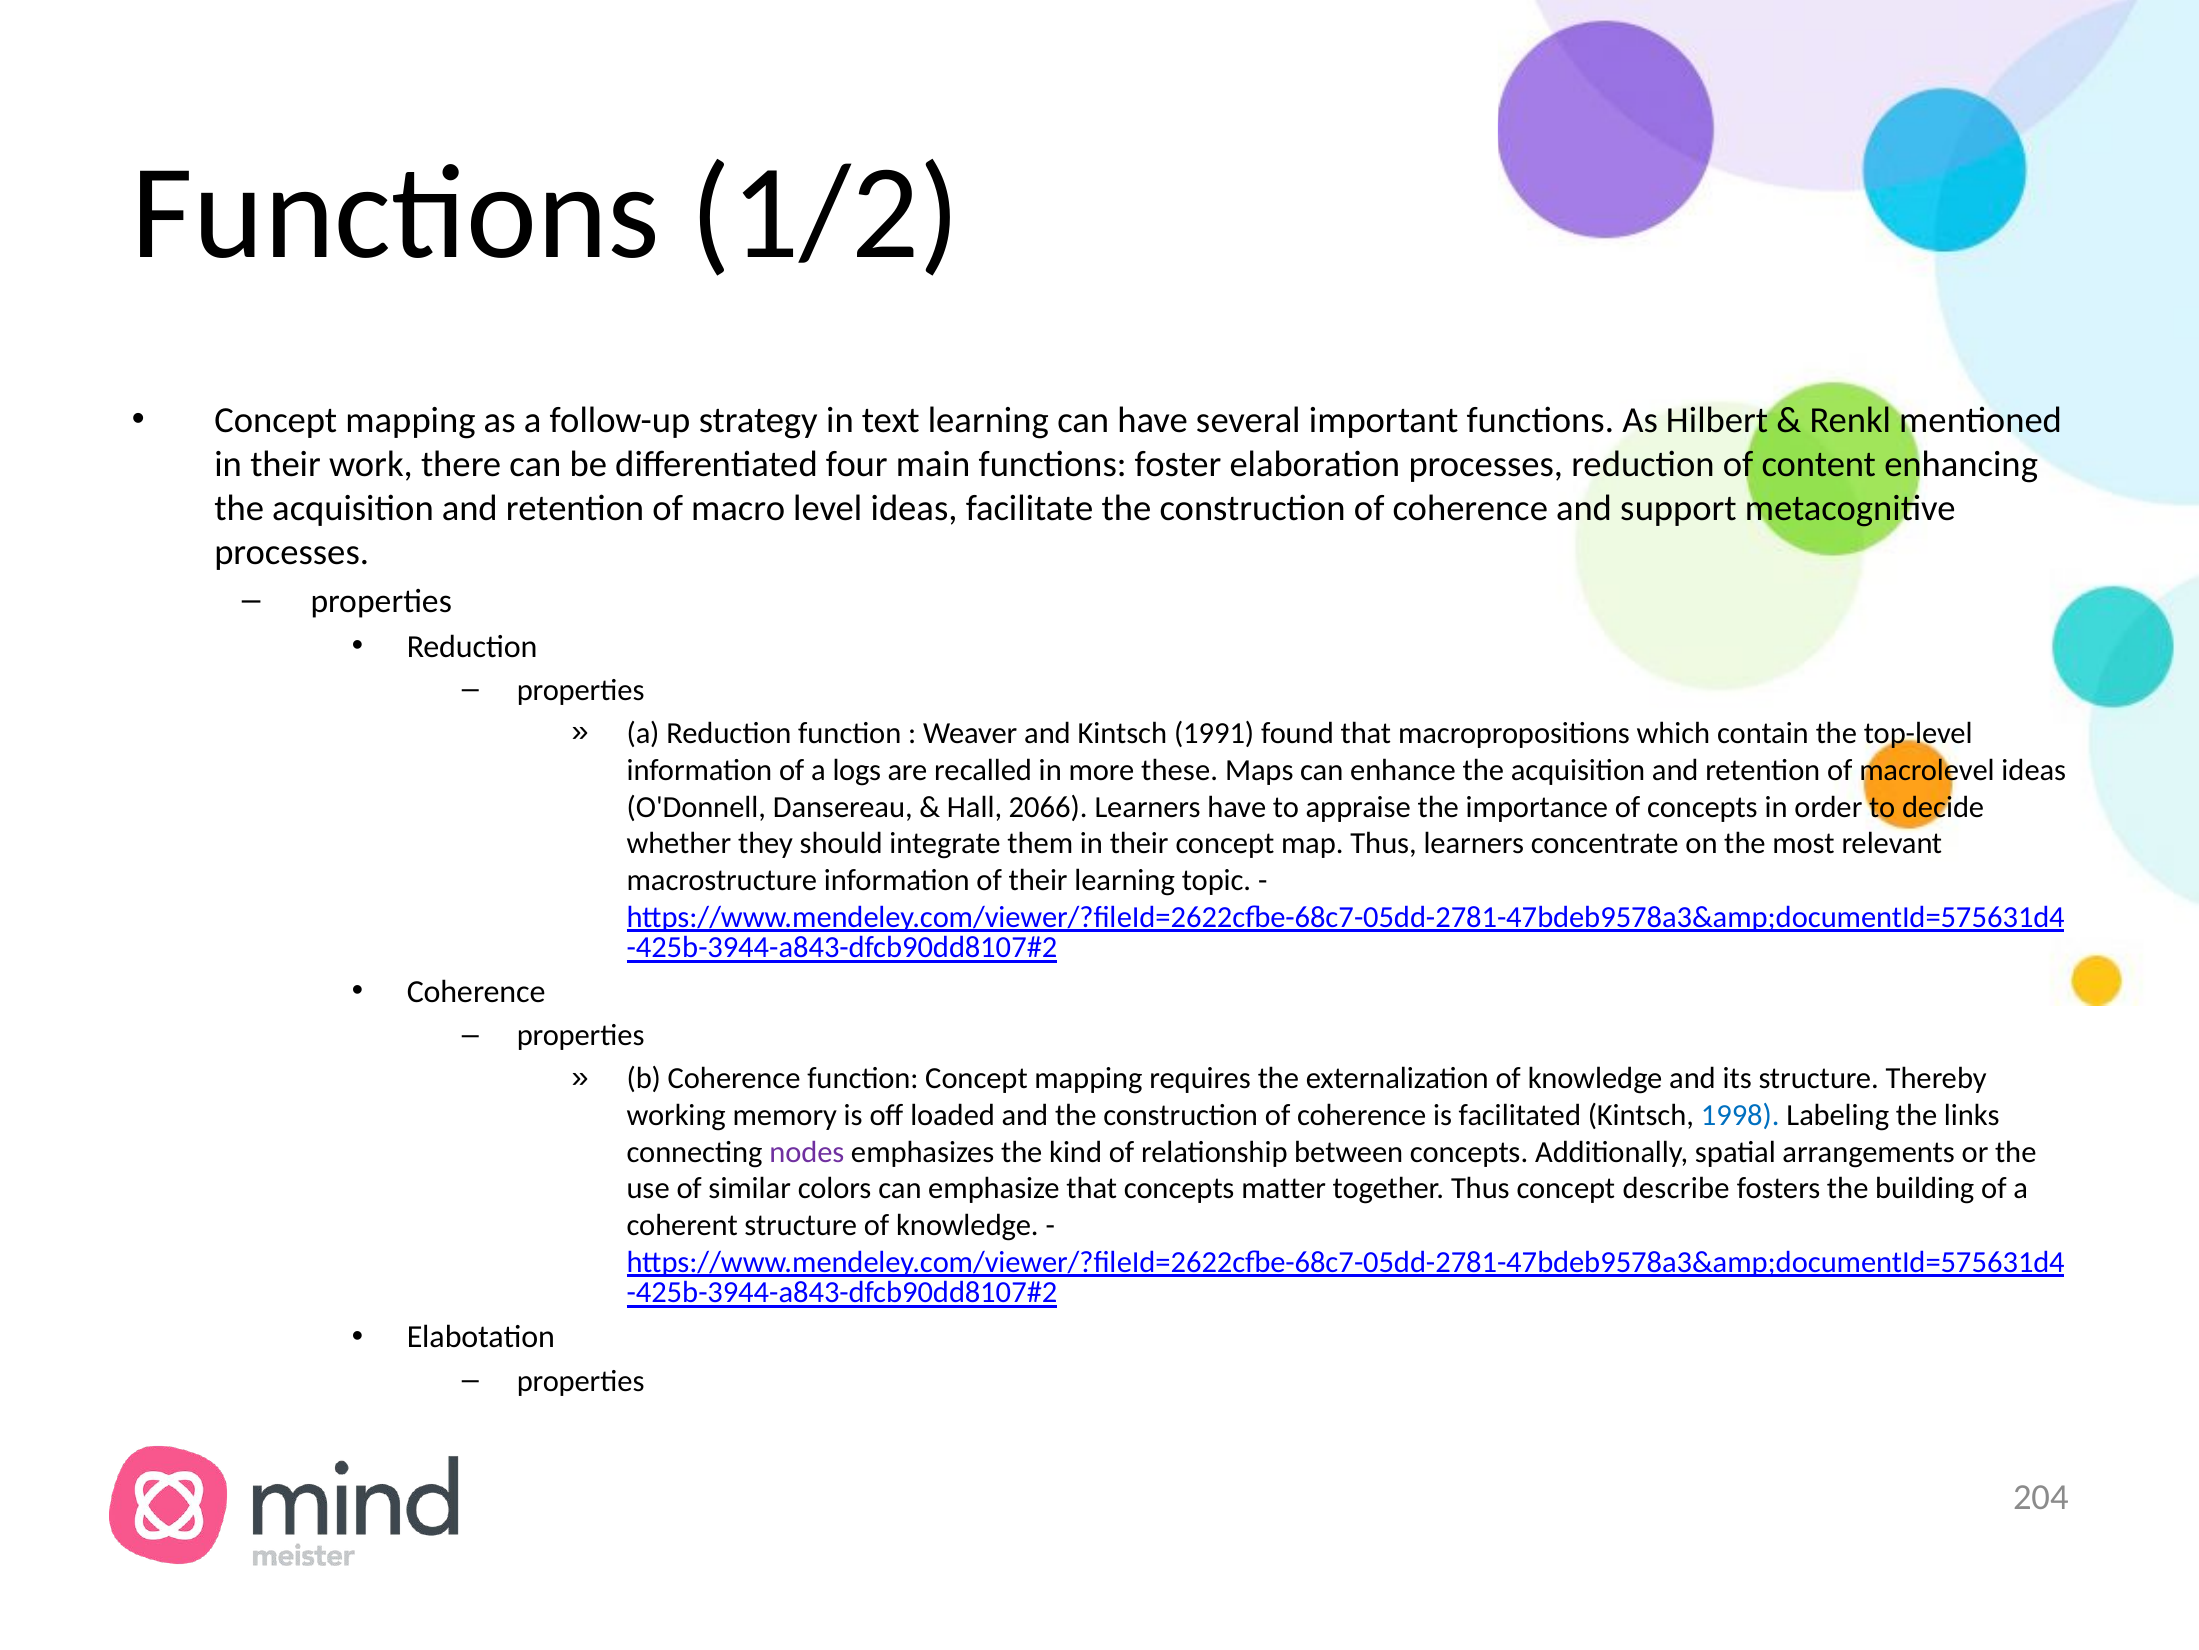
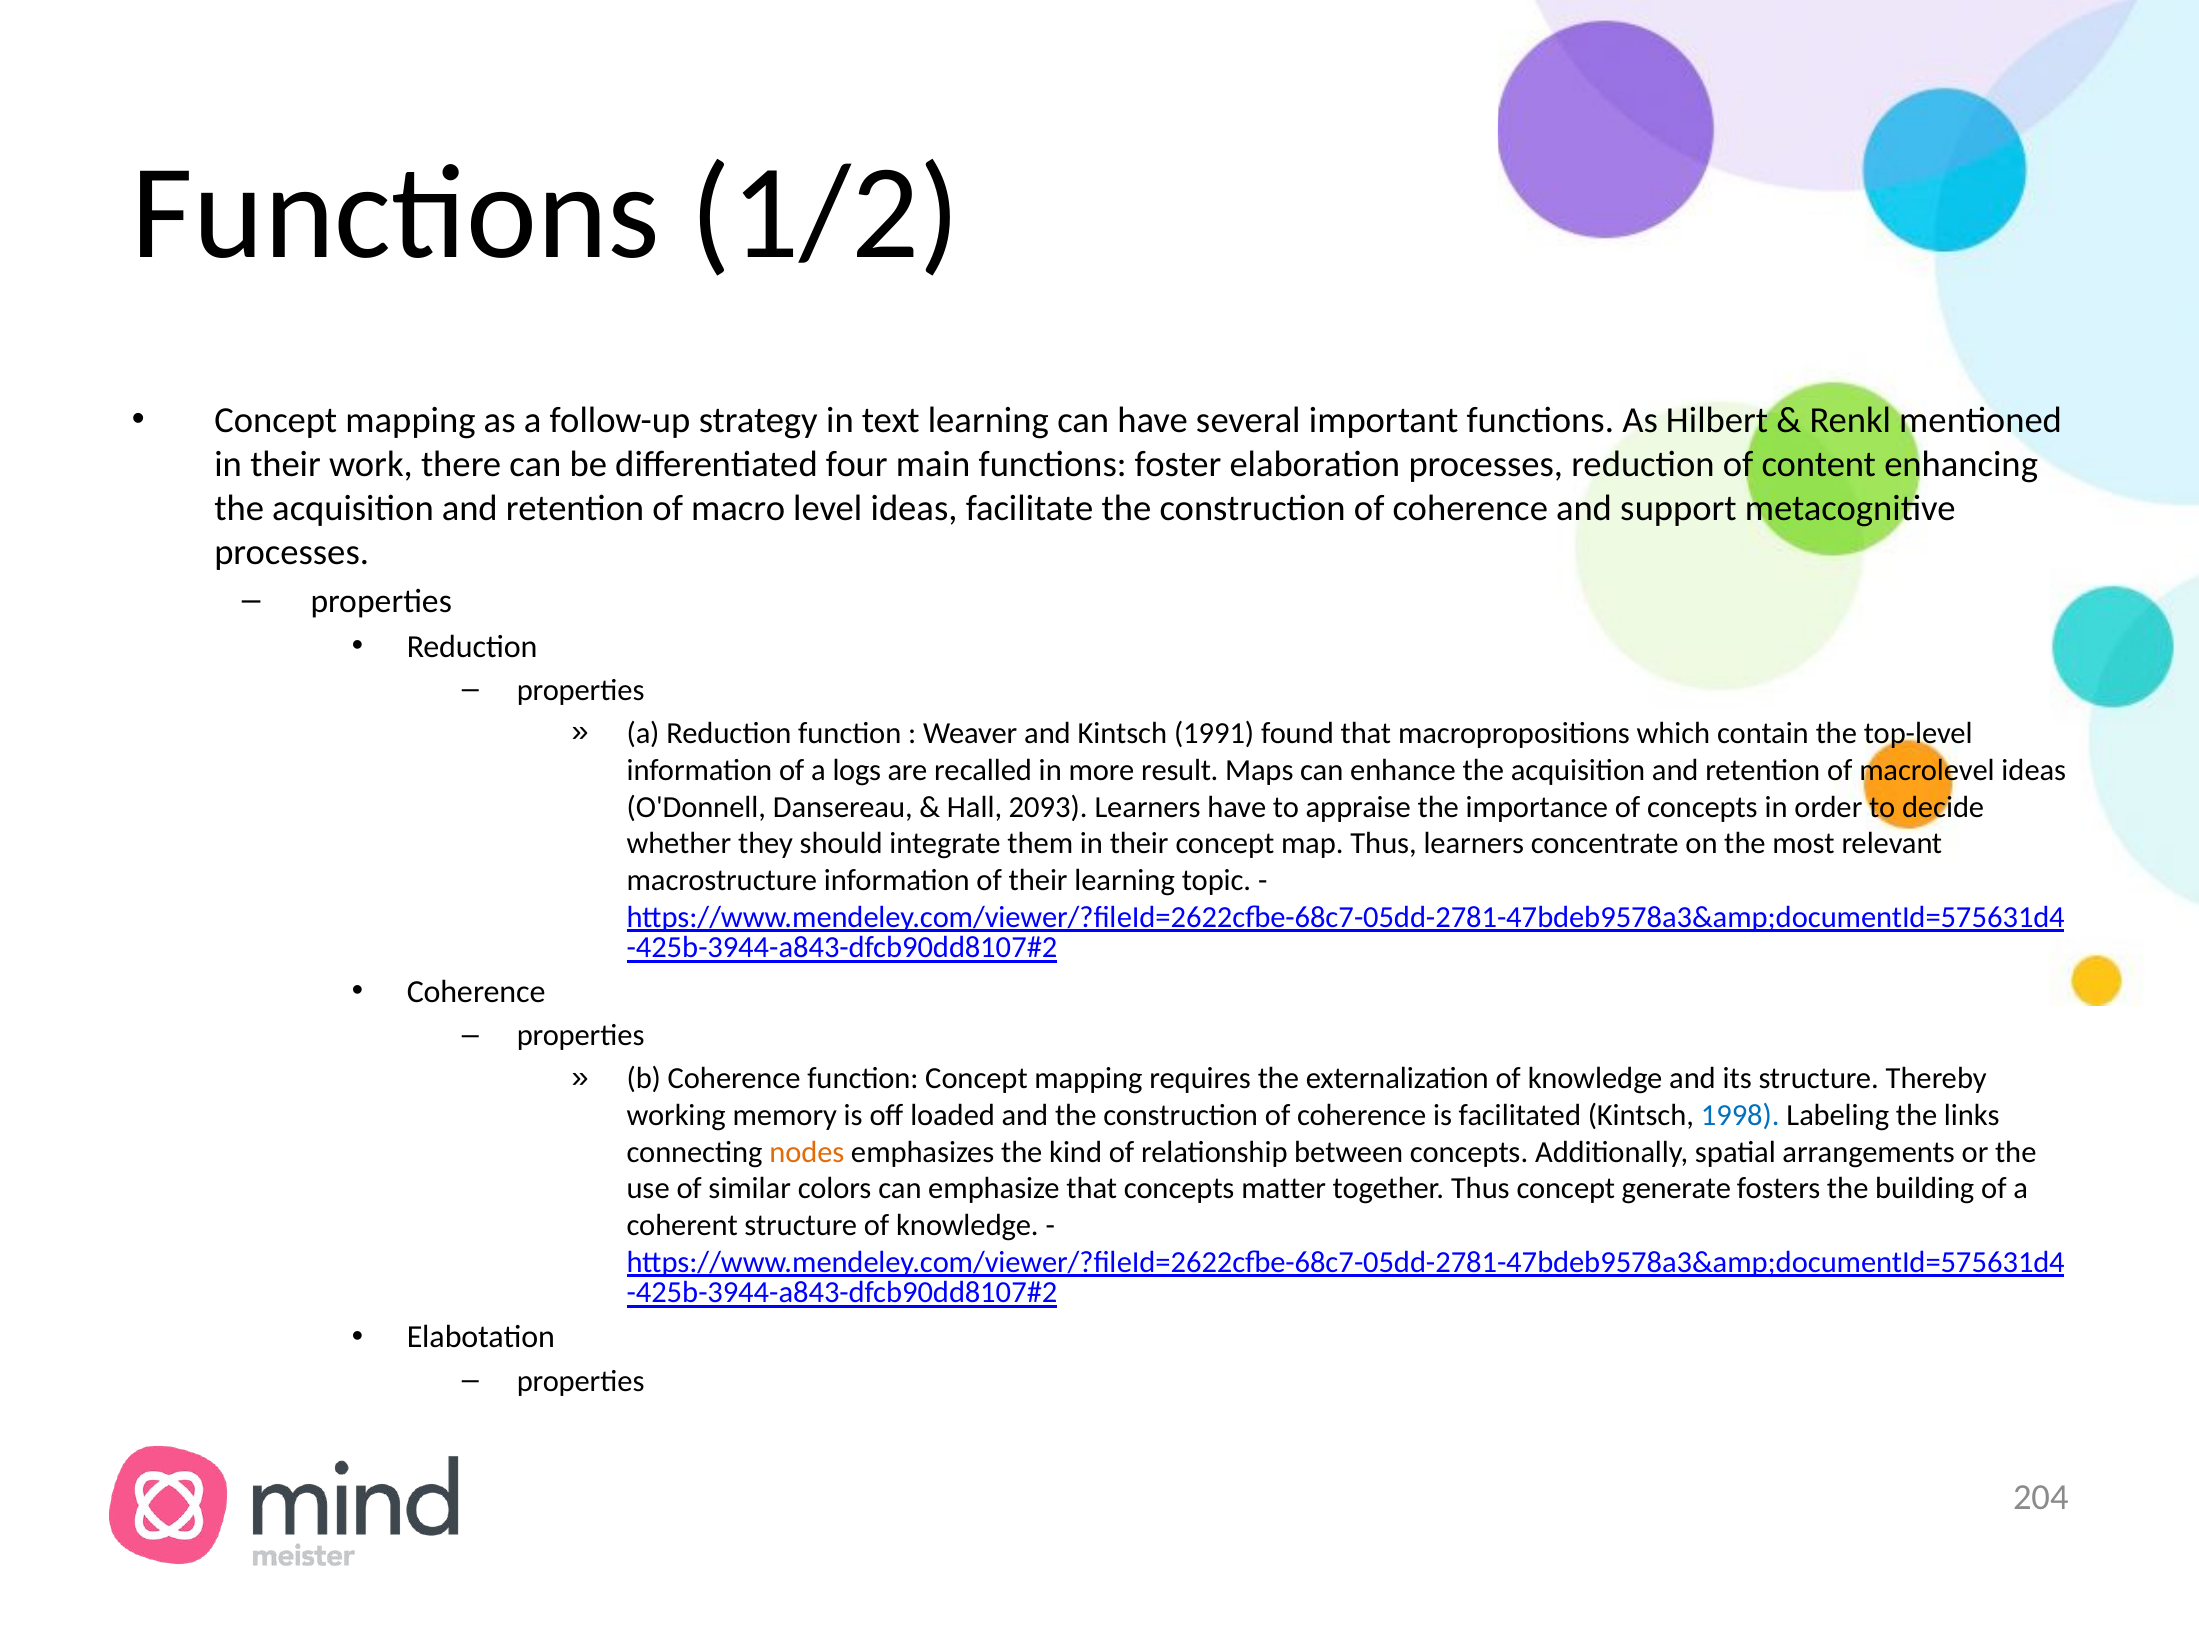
these: these -> result (1180, 770)
2066: 2066 -> 2093 (1048, 807)
nodes colour: purple -> orange (807, 1152)
describe: describe -> generate (1676, 1188)
